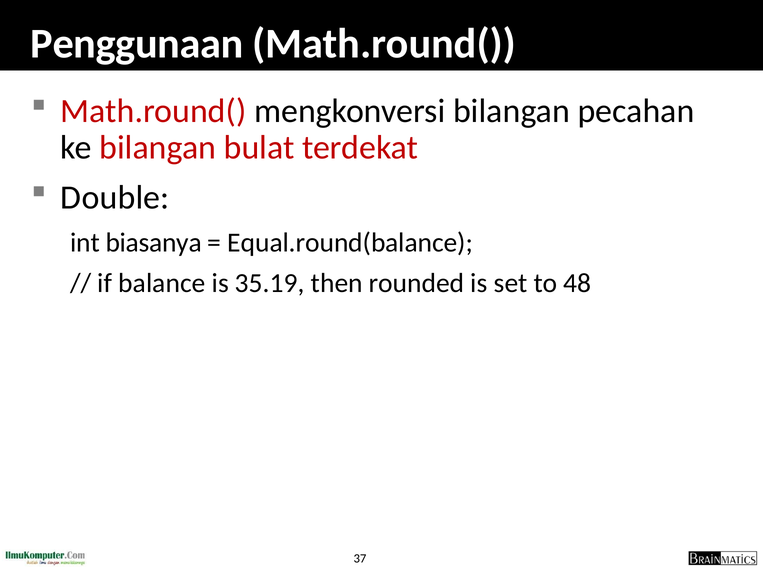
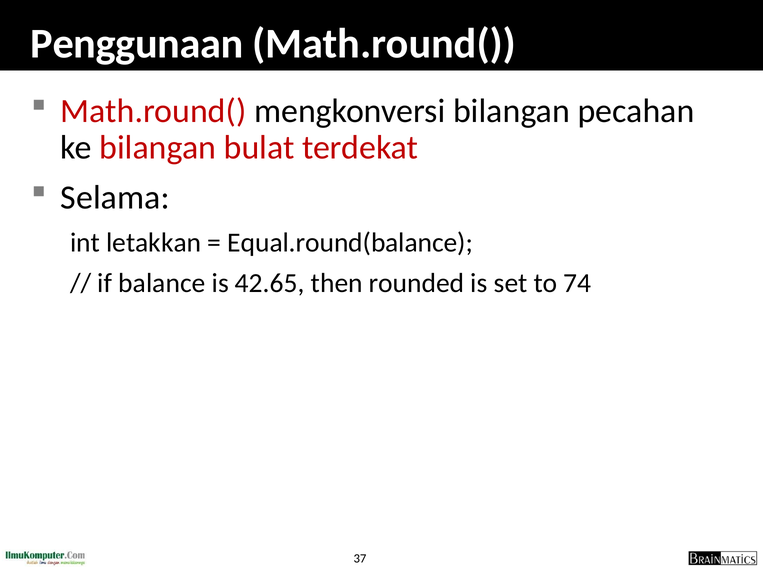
Double: Double -> Selama (115, 198)
biasanya: biasanya -> letakkan (154, 243)
35.19: 35.19 -> 42.65 (270, 283)
48: 48 -> 74 (577, 283)
